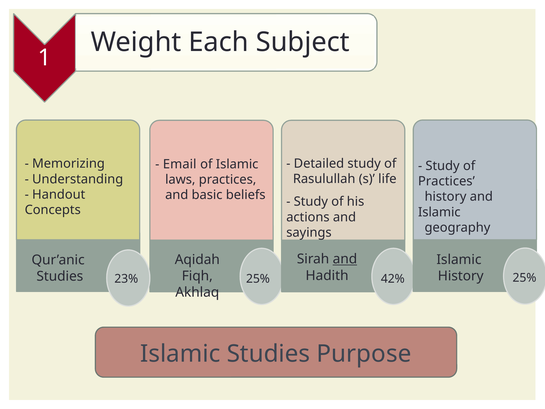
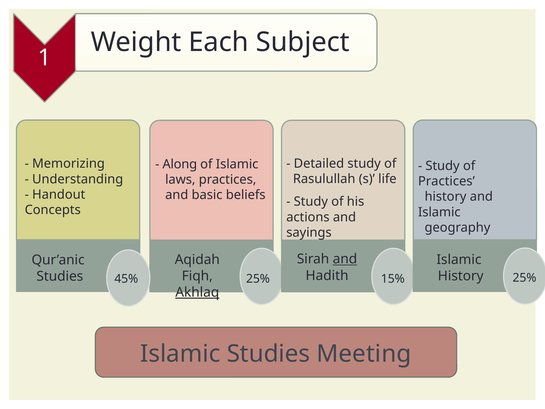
Email: Email -> Along (180, 164)
23%: 23% -> 45% (126, 279)
42%: 42% -> 15% (393, 279)
Akhlaq underline: none -> present (197, 292)
Purpose: Purpose -> Meeting (364, 354)
